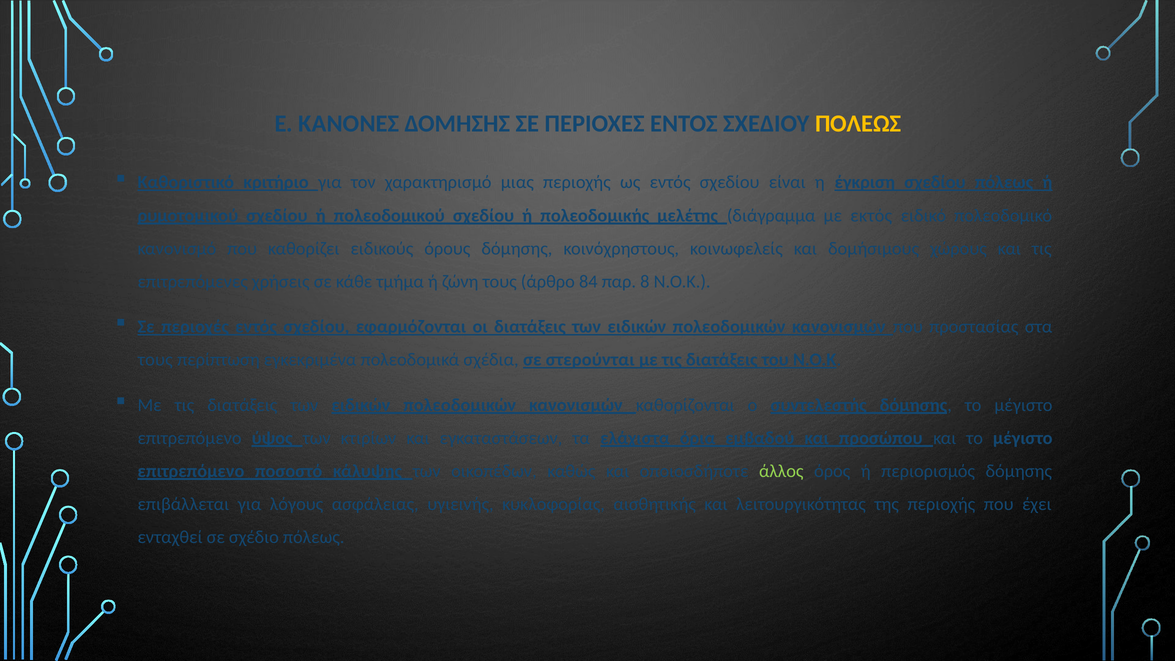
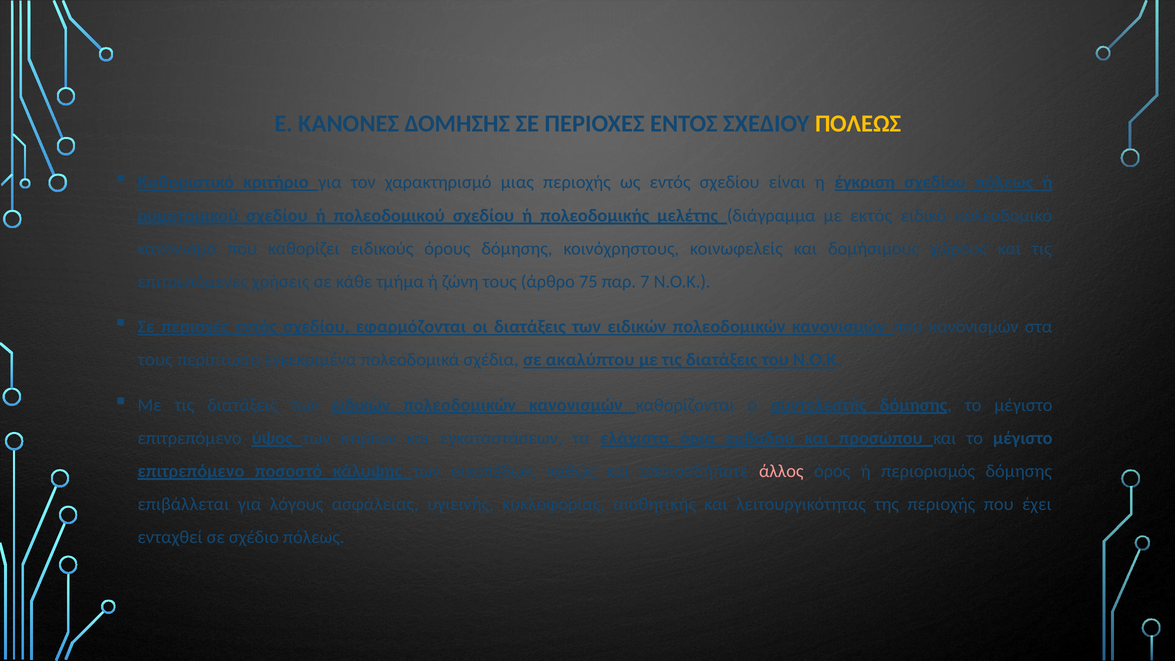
84: 84 -> 75 (588, 281)
8: 8 -> 7 (645, 281)
που προστασίας: προστασίας -> κανονισμών (974, 327)
στερούνται: στερούνται -> ακαλύπτου (590, 360)
άλλος colour: light green -> pink (781, 471)
